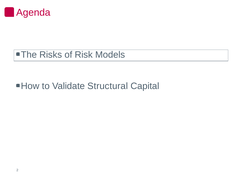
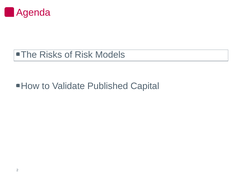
Structural: Structural -> Published (108, 86)
